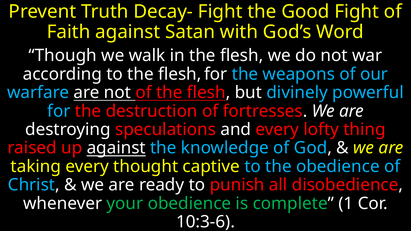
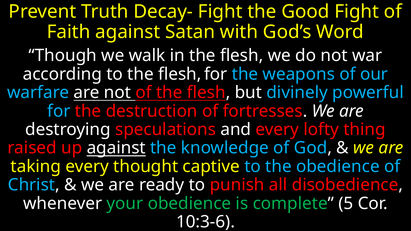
1: 1 -> 5 (346, 204)
